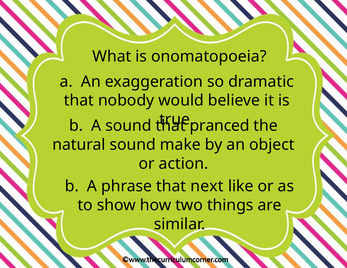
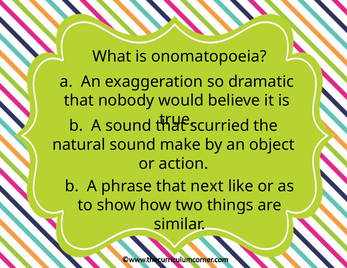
pranced: pranced -> scurried (220, 126)
